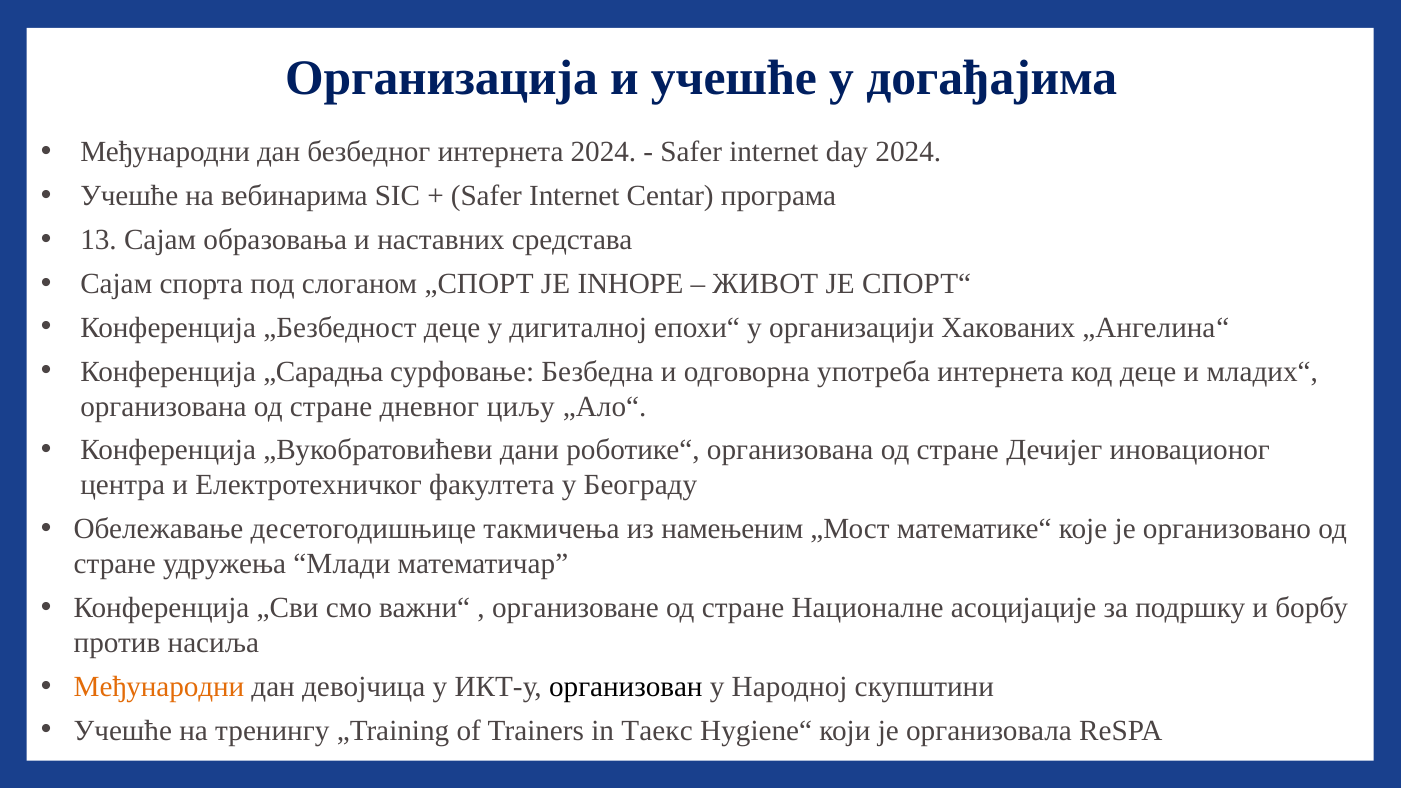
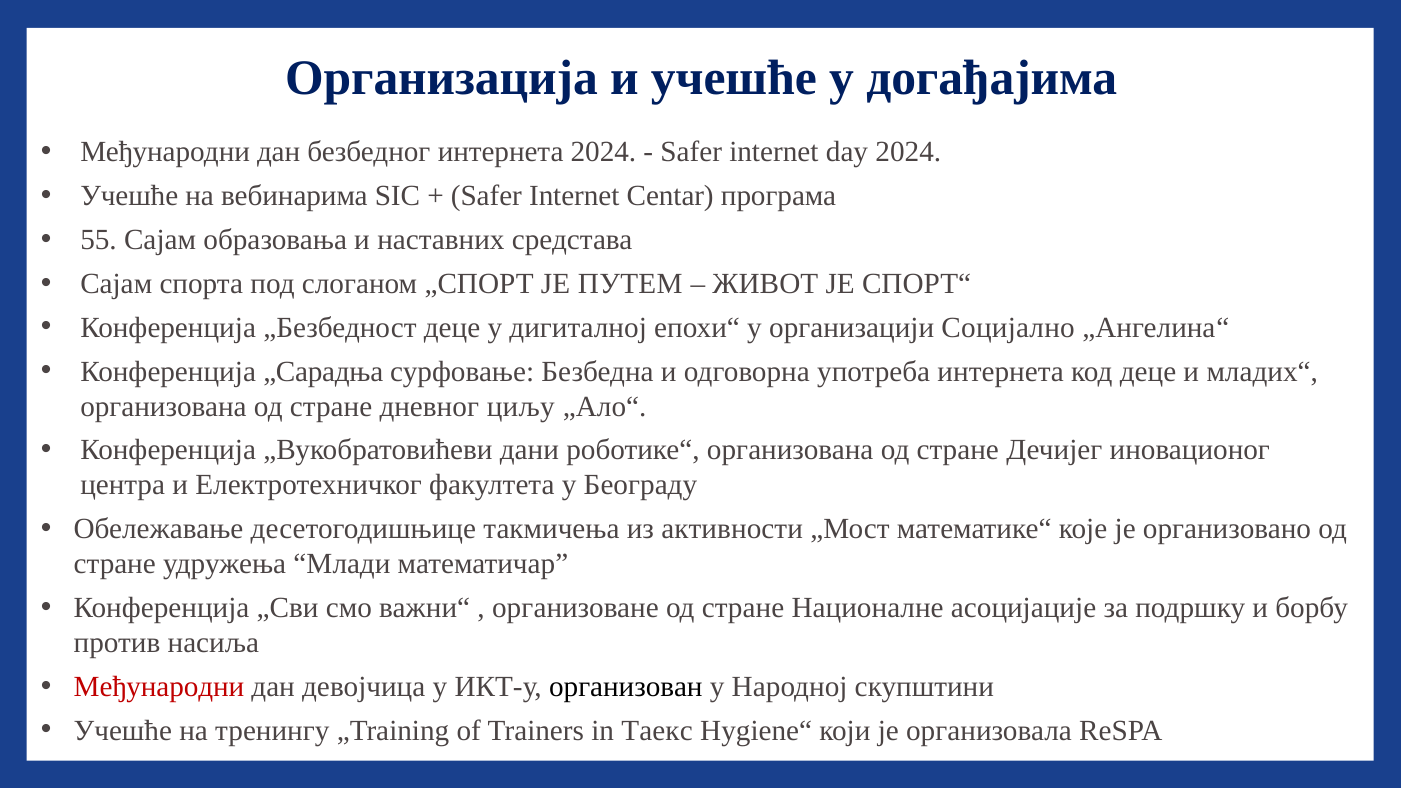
13: 13 -> 55 (99, 240)
INHOPE: INHOPE -> ПУТЕМ (630, 284)
Хакованих: Хакованих -> Социјално (1008, 328)
намењеним: намењеним -> активности (732, 529)
Међународни colour: orange -> red (159, 687)
